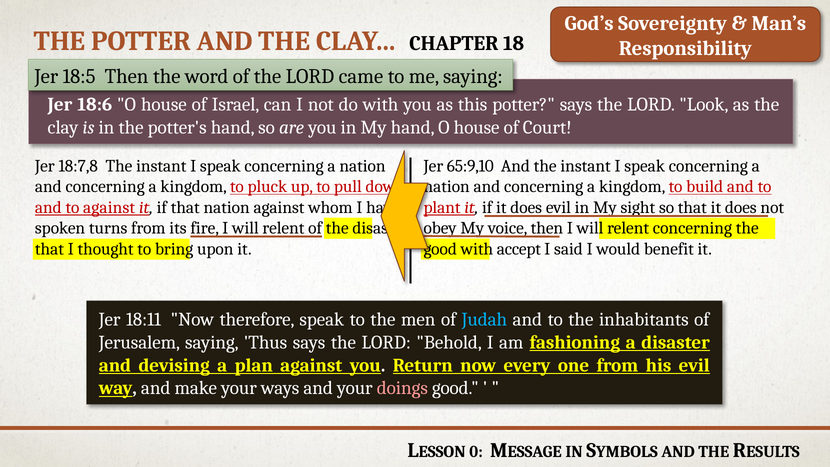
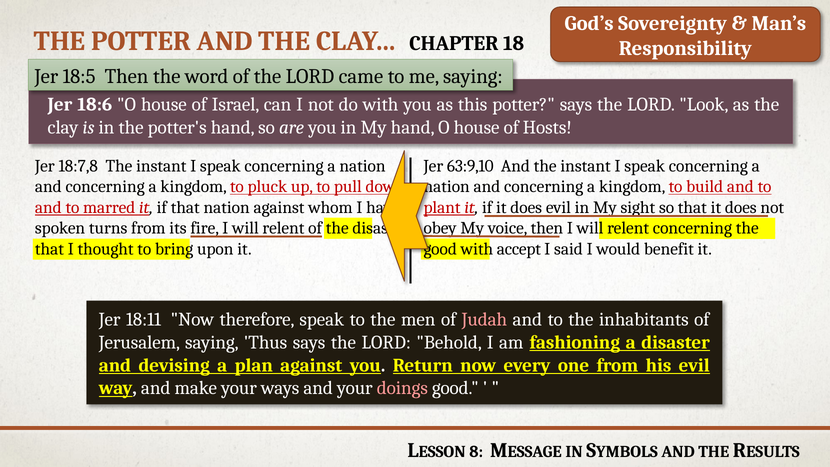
Court: Court -> Hosts (547, 127)
65:9,10: 65:9,10 -> 63:9,10 (470, 166)
to against: against -> marred (109, 207)
Judah colour: light blue -> pink (484, 320)
0: 0 -> 8 (476, 452)
